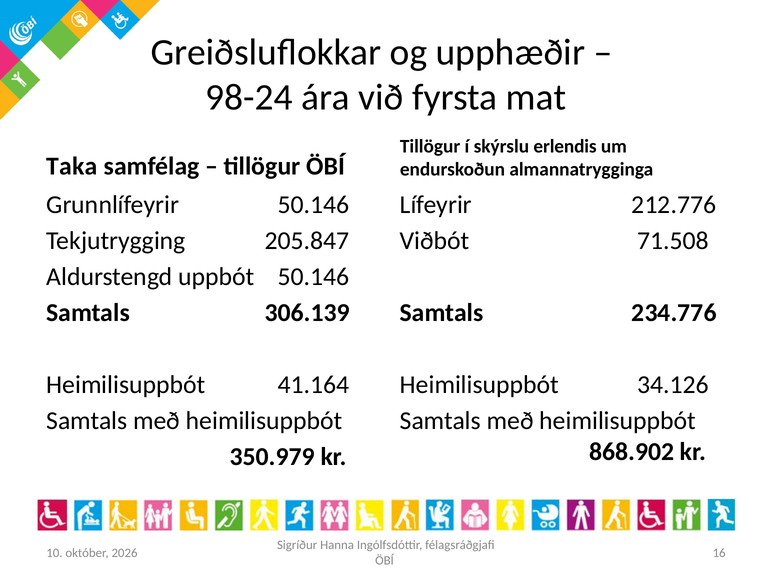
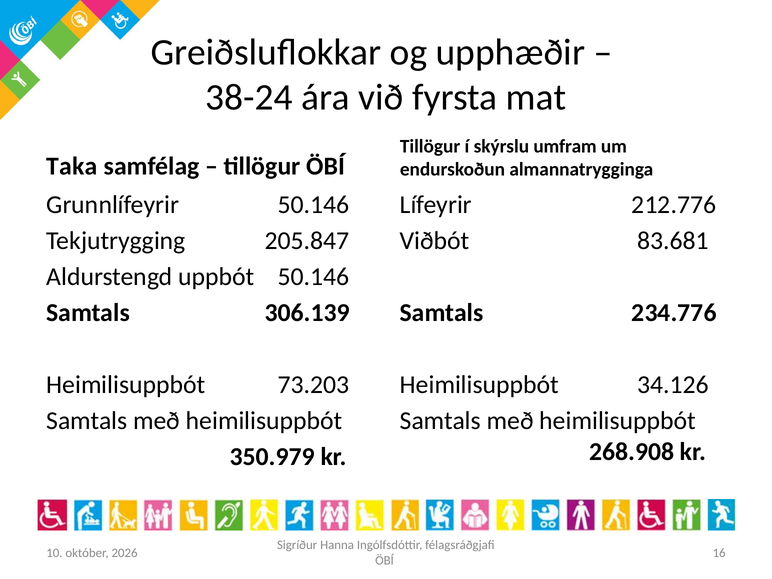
98-24: 98-24 -> 38-24 (249, 97)
erlendis: erlendis -> umfram (565, 146)
71.508: 71.508 -> 83.681 (673, 241)
41.164: 41.164 -> 73.203 (314, 385)
868.902: 868.902 -> 268.908 (632, 452)
